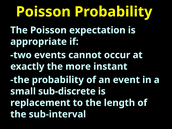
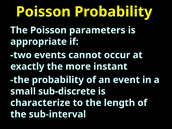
expectation: expectation -> parameters (97, 30)
replacement: replacement -> characterize (40, 103)
